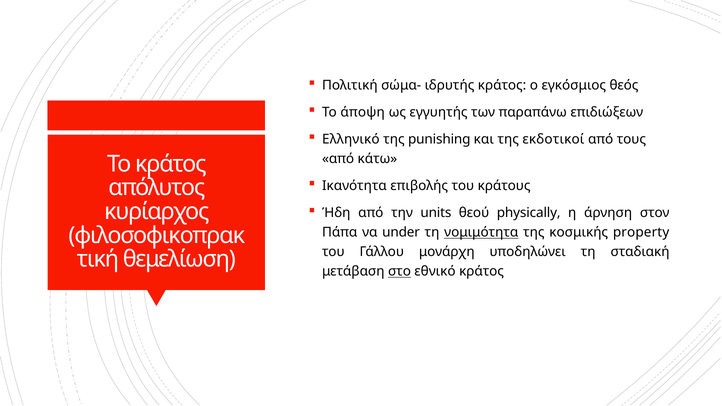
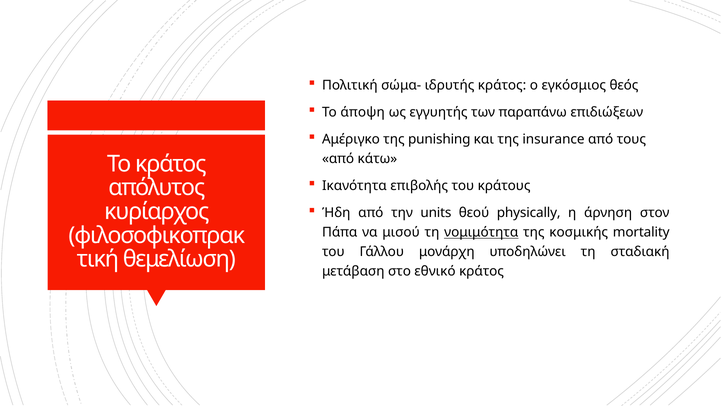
Ελληνικό: Ελληνικό -> Αμέριγκο (351, 140)
εκδοτικοί: εκδοτικοί -> insurance (553, 140)
under: under -> μισού (401, 233)
property: property -> mortality (641, 233)
στο underline: present -> none (399, 272)
